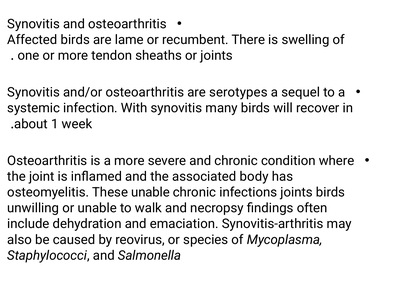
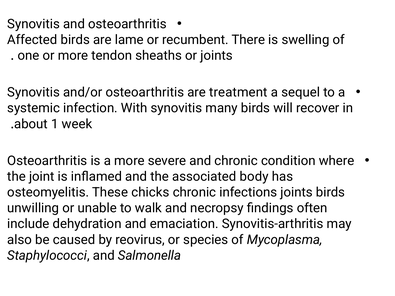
serotypes: serotypes -> treatment (238, 92)
These unable: unable -> chicks (150, 192)
